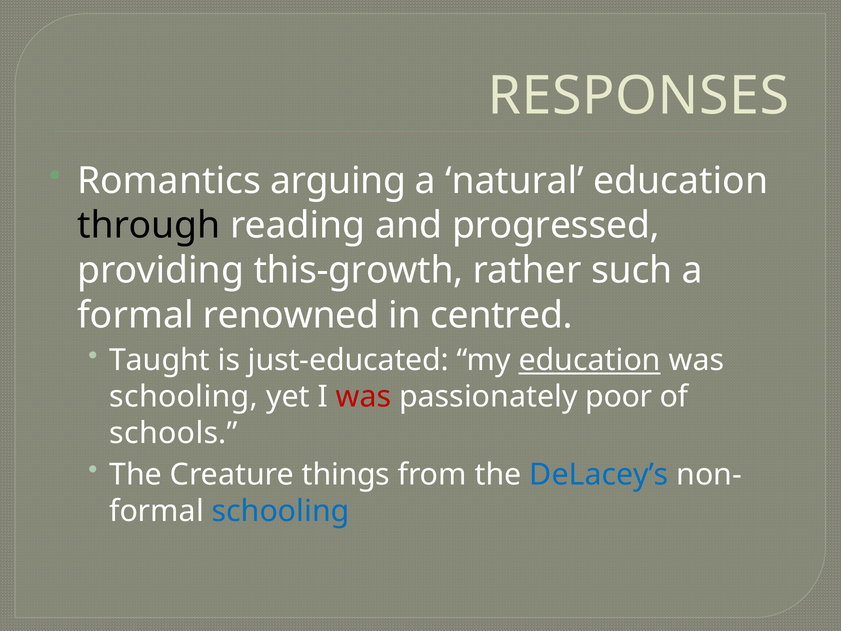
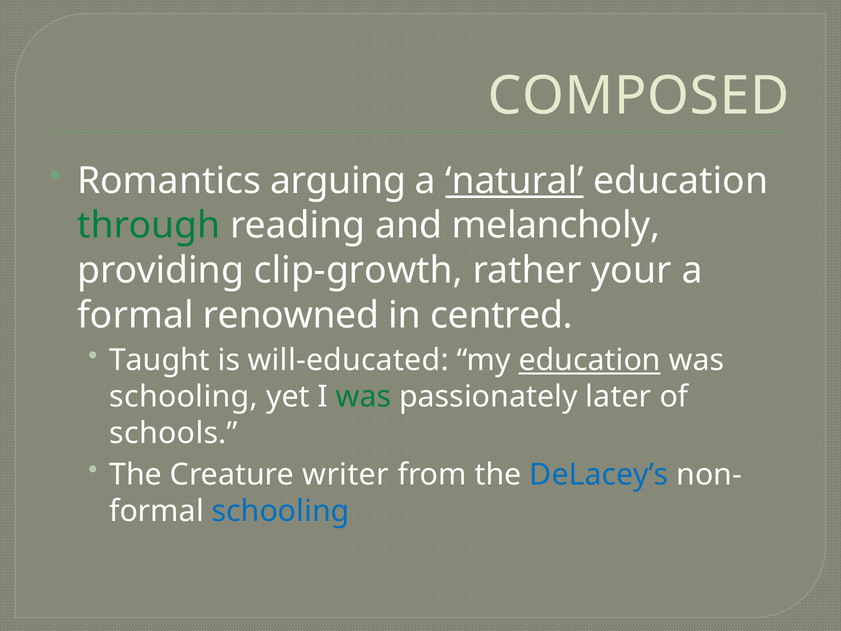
RESPONSES: RESPONSES -> COMPOSED (639, 96)
natural underline: none -> present (515, 181)
through colour: black -> green (149, 226)
progressed: progressed -> melancholy (556, 226)
this-growth: this-growth -> clip-growth (358, 270)
such: such -> your (631, 270)
just-educated: just-educated -> will-educated (348, 360)
was colour: red -> green (364, 397)
poor: poor -> later (618, 397)
things: things -> writer (346, 474)
